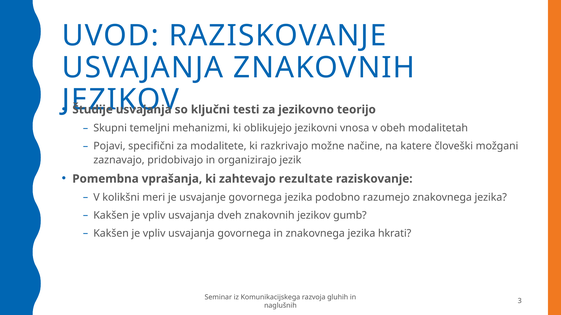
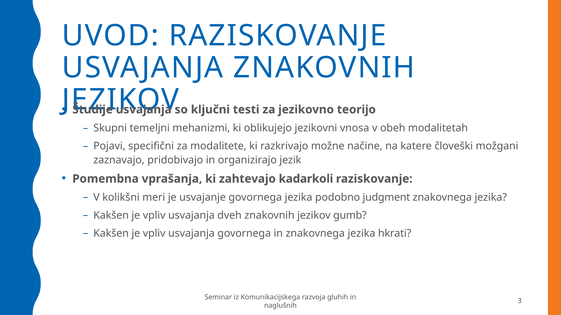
rezultate: rezultate -> kadarkoli (306, 179)
razumejo: razumejo -> judgment (386, 198)
